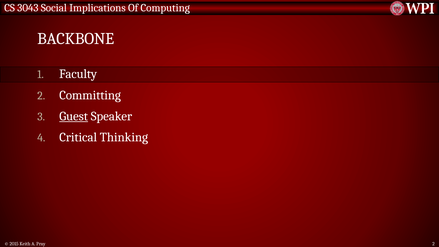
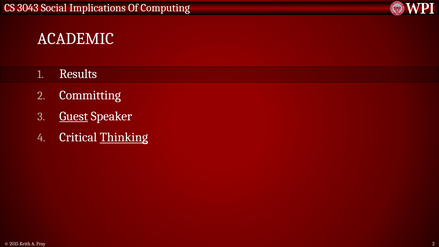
BACKBONE: BACKBONE -> ACADEMIC (76, 39)
Faculty: Faculty -> Results (78, 74)
Thinking underline: none -> present (124, 137)
